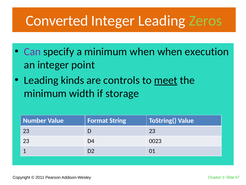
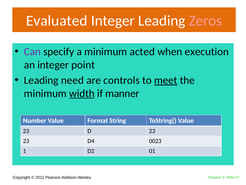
Converted: Converted -> Evaluated (57, 21)
Zeros colour: light green -> pink (205, 21)
minimum when: when -> acted (142, 52)
kinds: kinds -> need (72, 80)
width underline: none -> present (82, 93)
storage: storage -> manner (122, 93)
